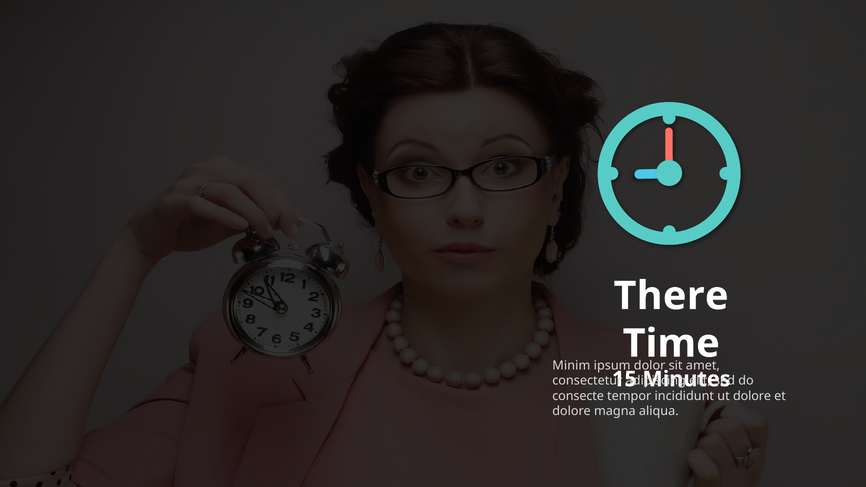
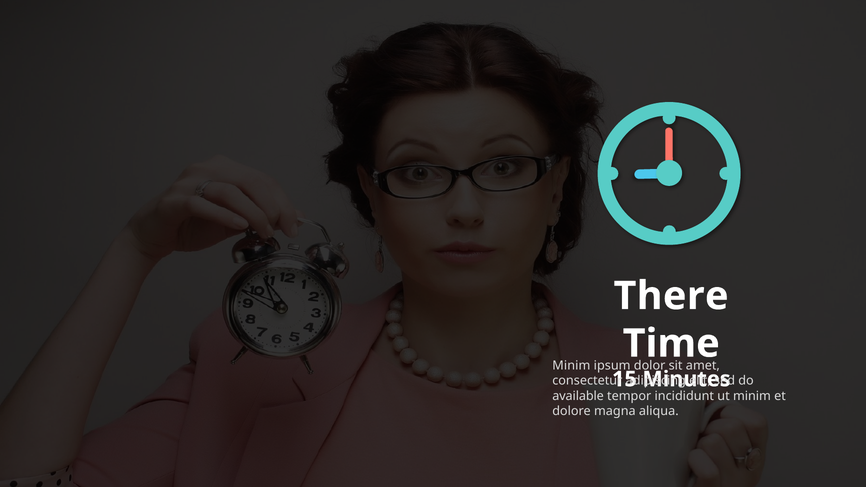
consecte: consecte -> available (578, 396)
dolore: dolore -> minim (752, 396)
